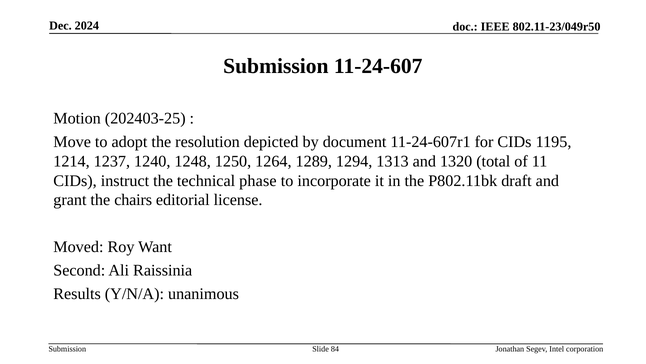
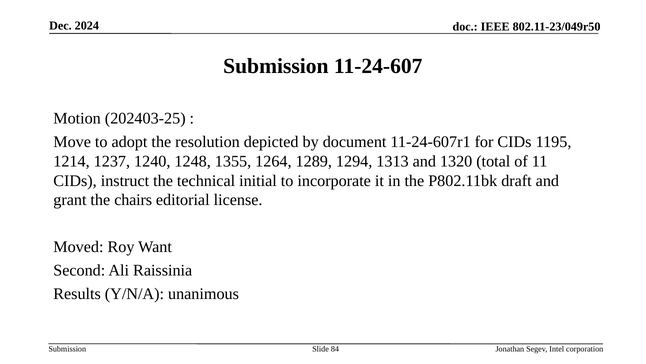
1250: 1250 -> 1355 (233, 161)
phase: phase -> initial (258, 180)
